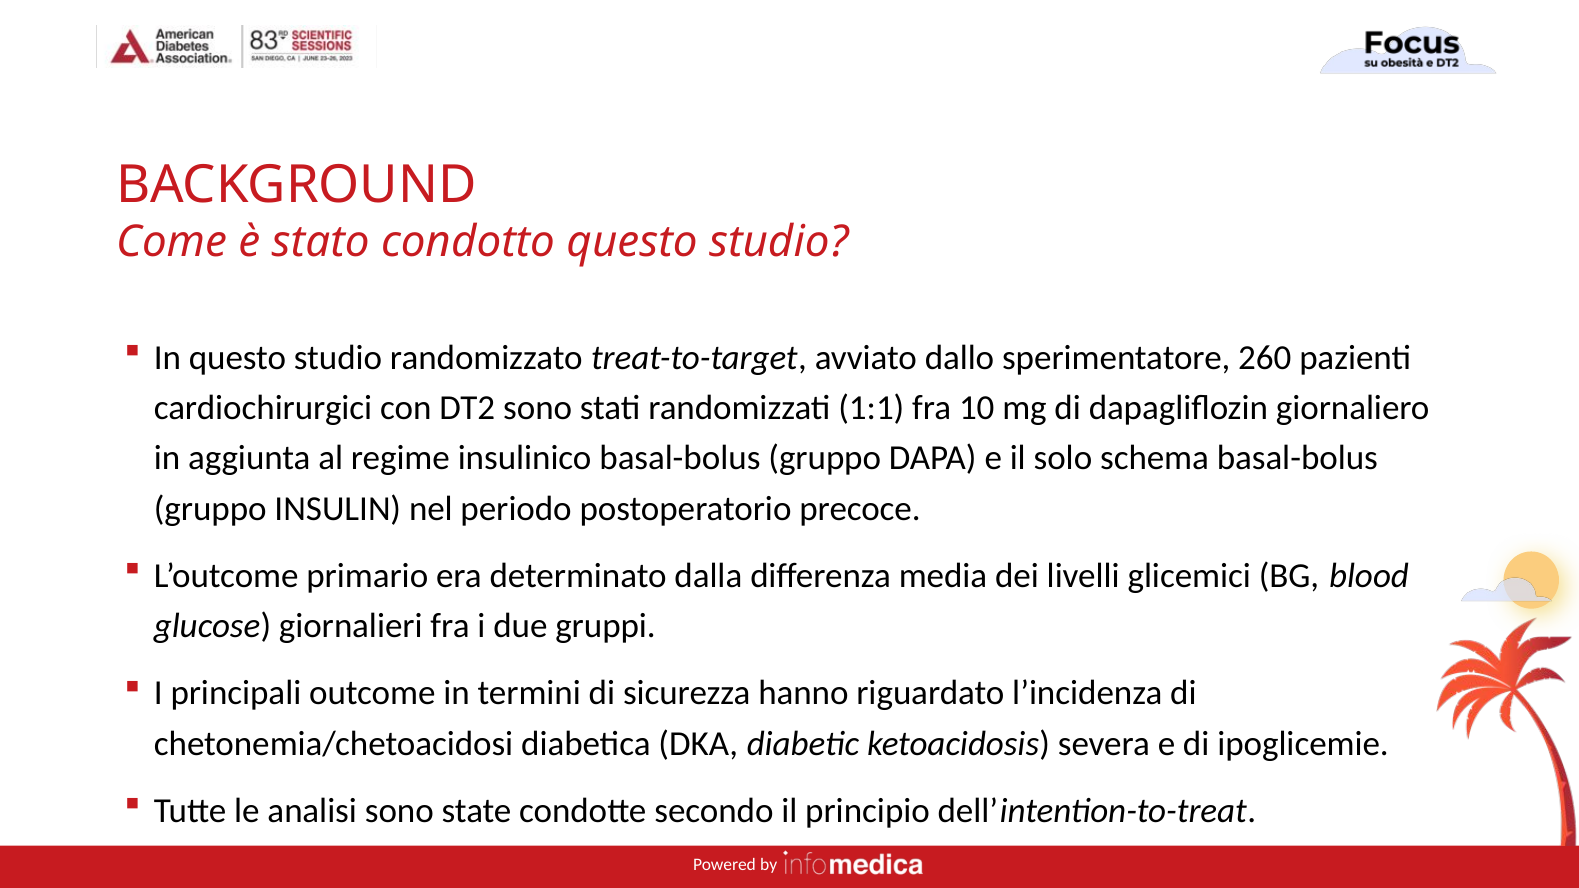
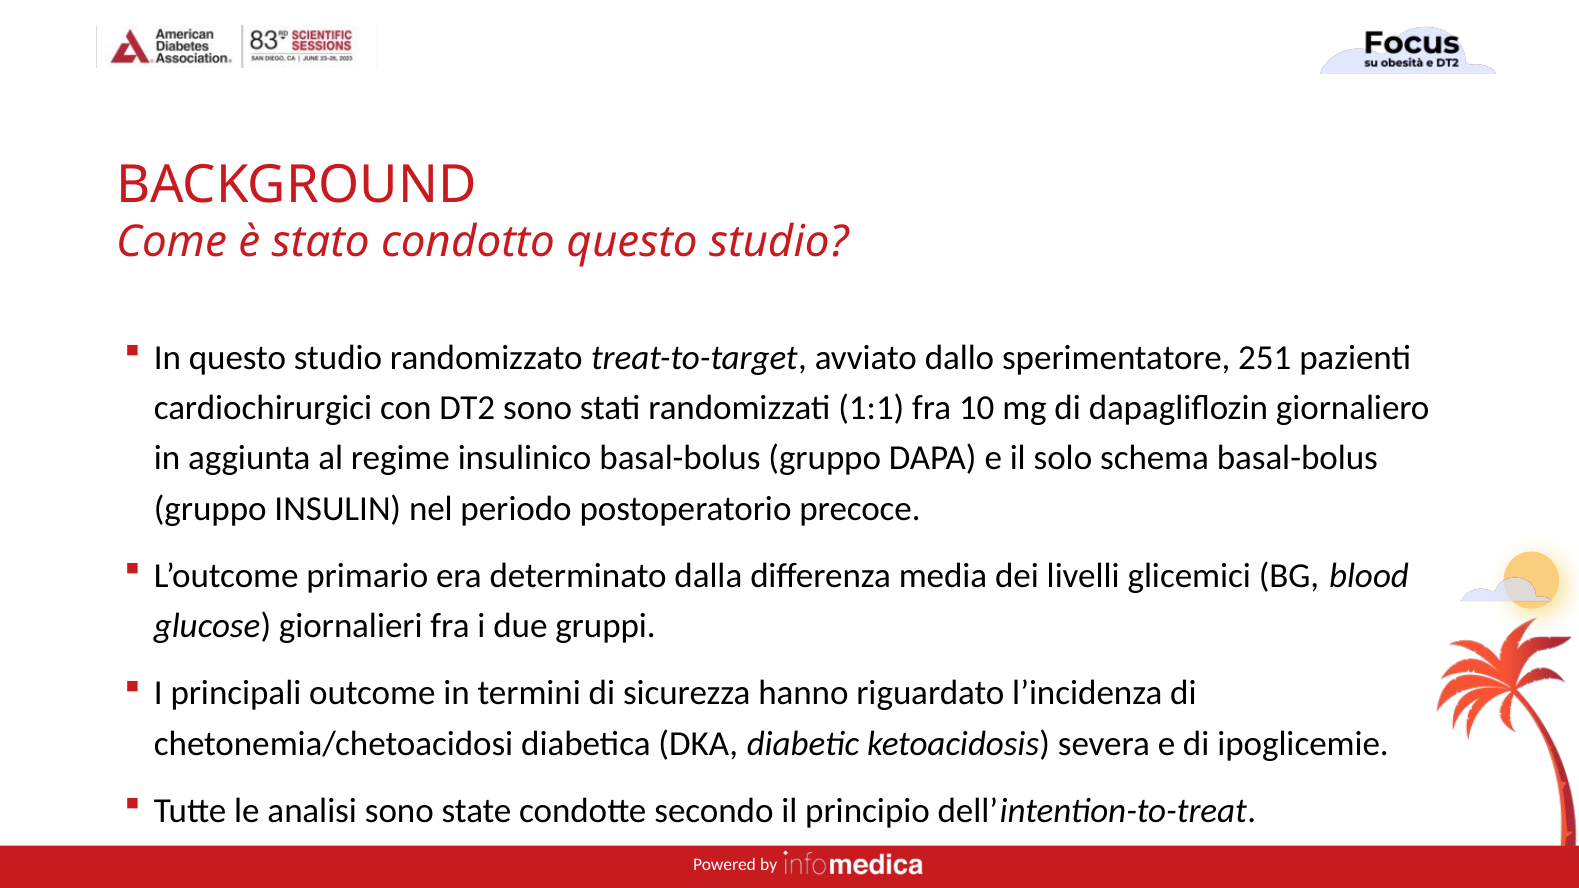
260: 260 -> 251 (1265, 358)
